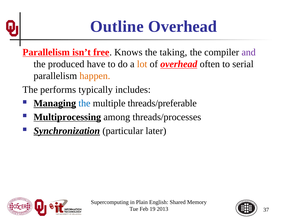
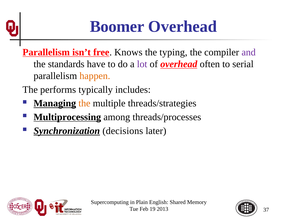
Outline: Outline -> Boomer (117, 26)
taking: taking -> typing (173, 52)
produced: produced -> standards (66, 64)
lot colour: orange -> purple (142, 64)
the colour: blue -> orange (84, 103)
threads/preferable: threads/preferable -> threads/strategies (162, 103)
particular: particular -> decisions (123, 131)
